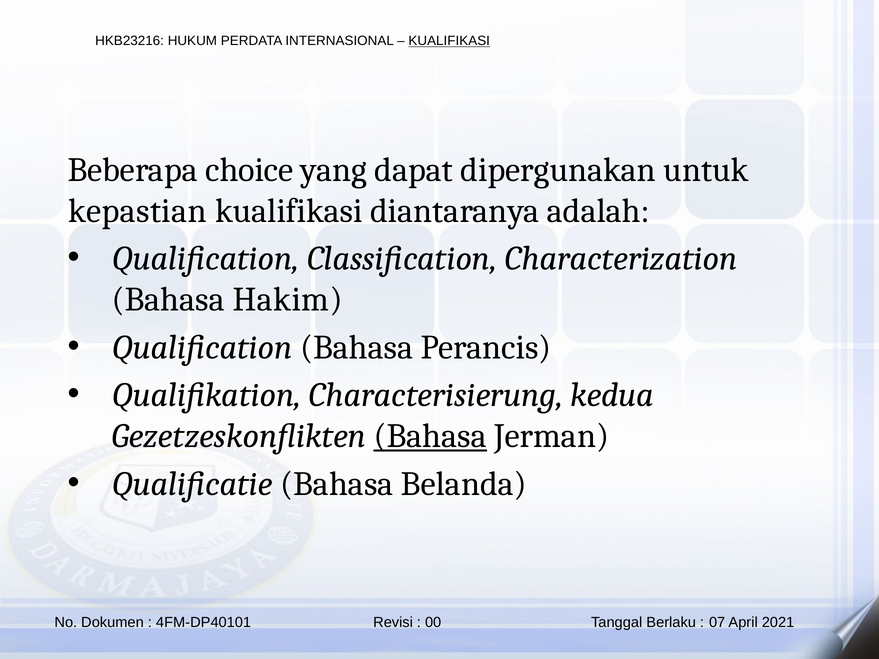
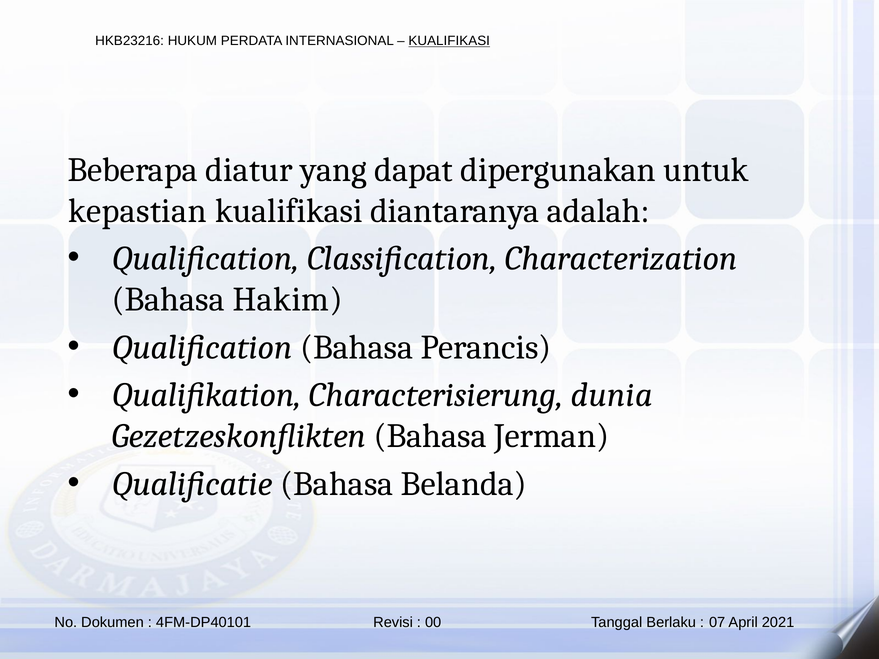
choice: choice -> diatur (249, 170)
kedua: kedua -> dunia (612, 395)
Bahasa underline: present -> none (430, 436)
